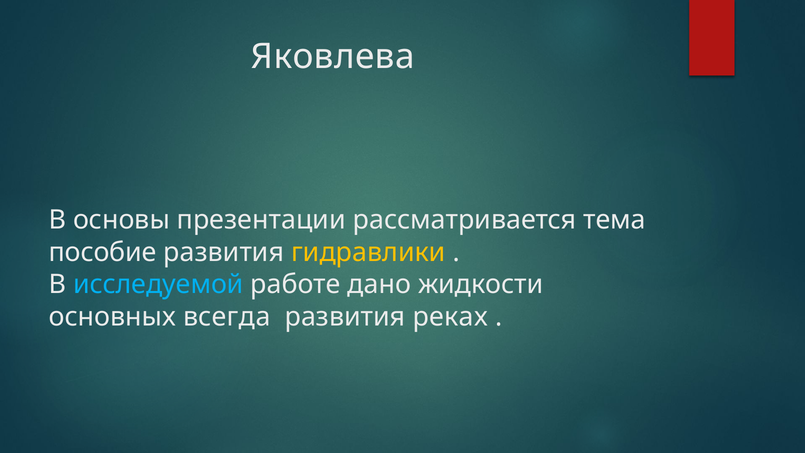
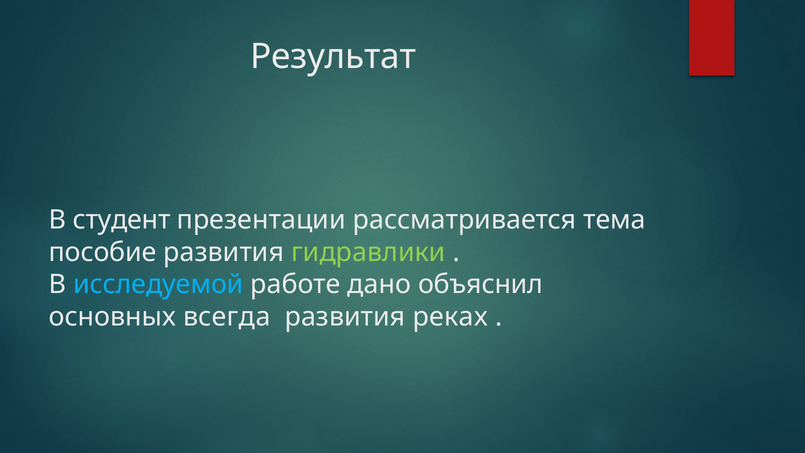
Яковлева: Яковлева -> Результат (333, 57)
основы: основы -> студент (122, 220)
гидравлики colour: yellow -> light green (368, 252)
жидкости: жидкости -> объяснил (481, 284)
